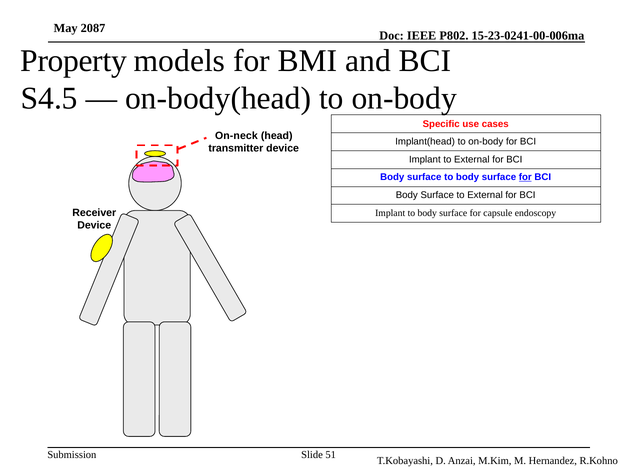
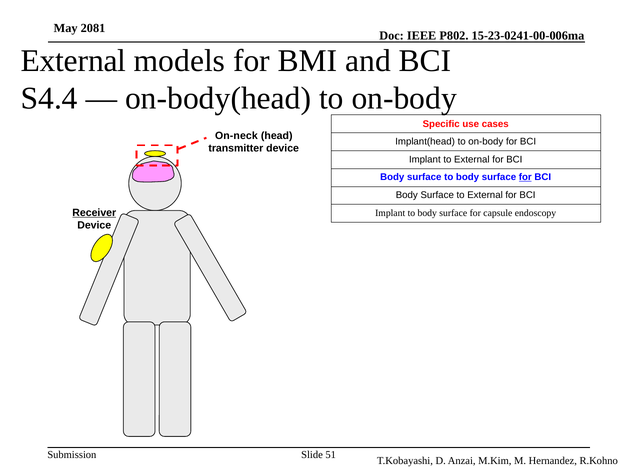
2087: 2087 -> 2081 (93, 28)
Property: Property -> External (73, 61)
S4.5: S4.5 -> S4.4 (49, 99)
Receiver underline: none -> present (94, 213)
